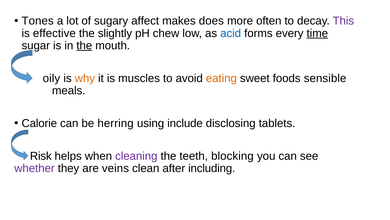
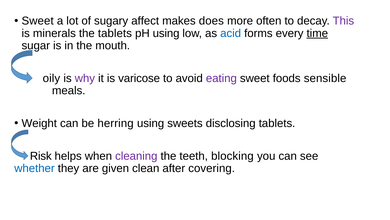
Tones: Tones -> Sweet (38, 21)
effective: effective -> minerals (54, 33)
the slightly: slightly -> tablets (115, 33)
pH chew: chew -> using (166, 33)
the underline: present -> none (84, 45)
why colour: orange -> purple (85, 78)
muscles: muscles -> varicose (139, 78)
eating colour: orange -> purple (221, 78)
Calorie: Calorie -> Weight (39, 123)
include: include -> sweets (185, 123)
whether colour: purple -> blue (34, 168)
veins: veins -> given (115, 168)
including: including -> covering (212, 168)
